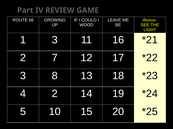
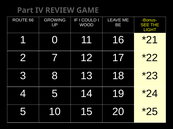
1 3: 3 -> 0 (55, 40)
4 2: 2 -> 5 (55, 94)
